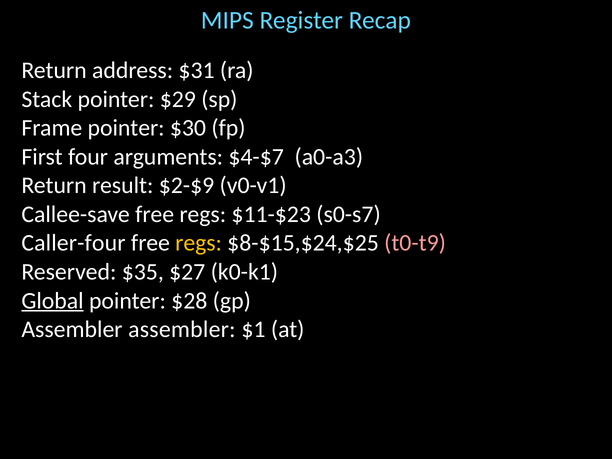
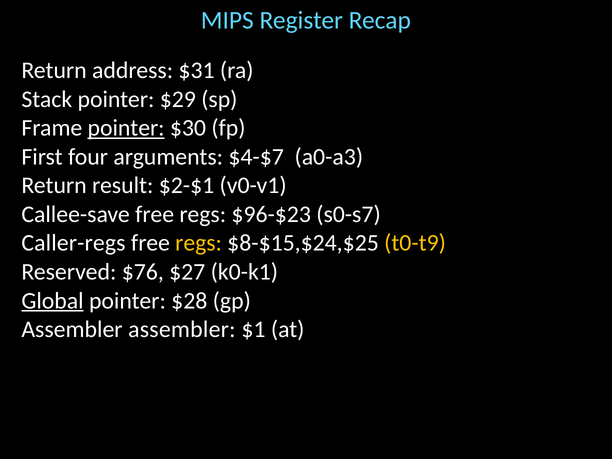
pointer underline: none -> present (126, 128)
$2-$9: $2-$9 -> $2-$1 (187, 186)
$11-$23: $11-$23 -> $96-$23 (271, 214)
Caller-four: Caller-four -> Caller-regs (73, 243)
t0-t9 colour: pink -> yellow (415, 243)
$35: $35 -> $76 (143, 272)
